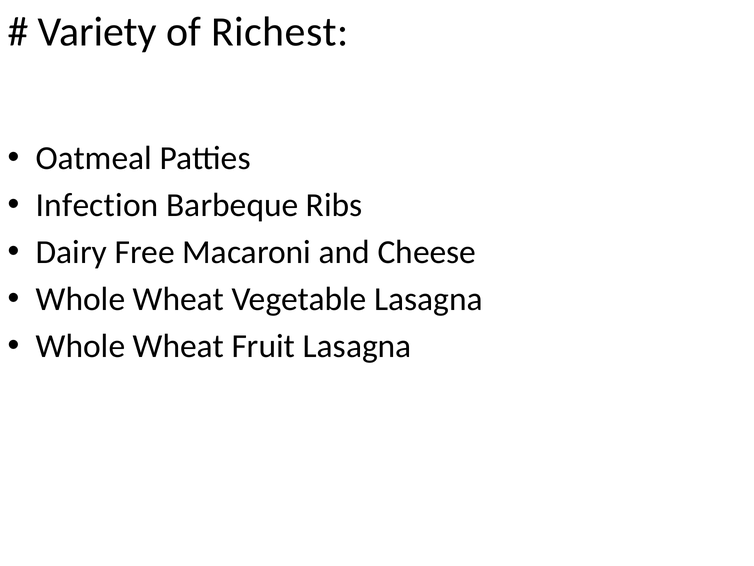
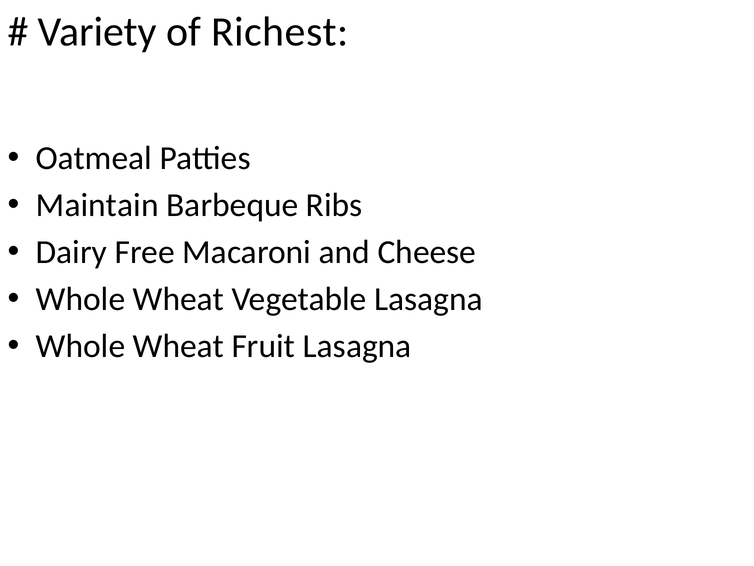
Infection: Infection -> Maintain (97, 205)
